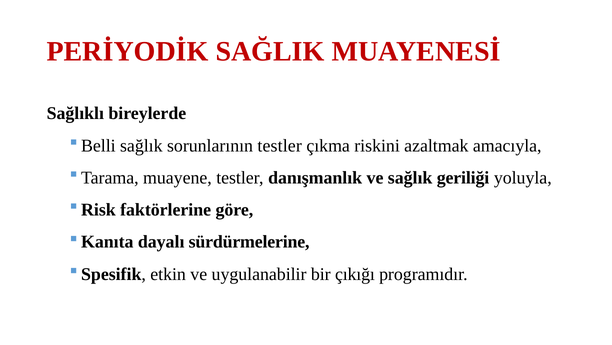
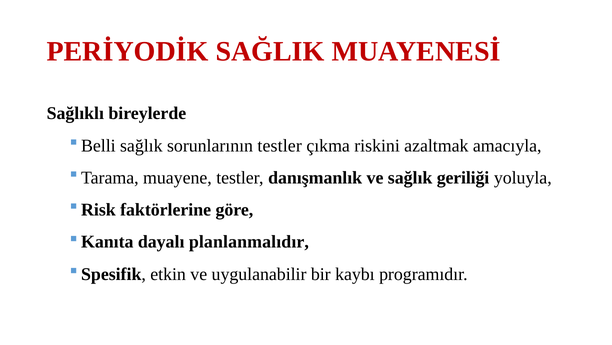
sürdürmelerine: sürdürmelerine -> planlanmalıdır (249, 241)
çıkığı: çıkığı -> kaybı (355, 274)
